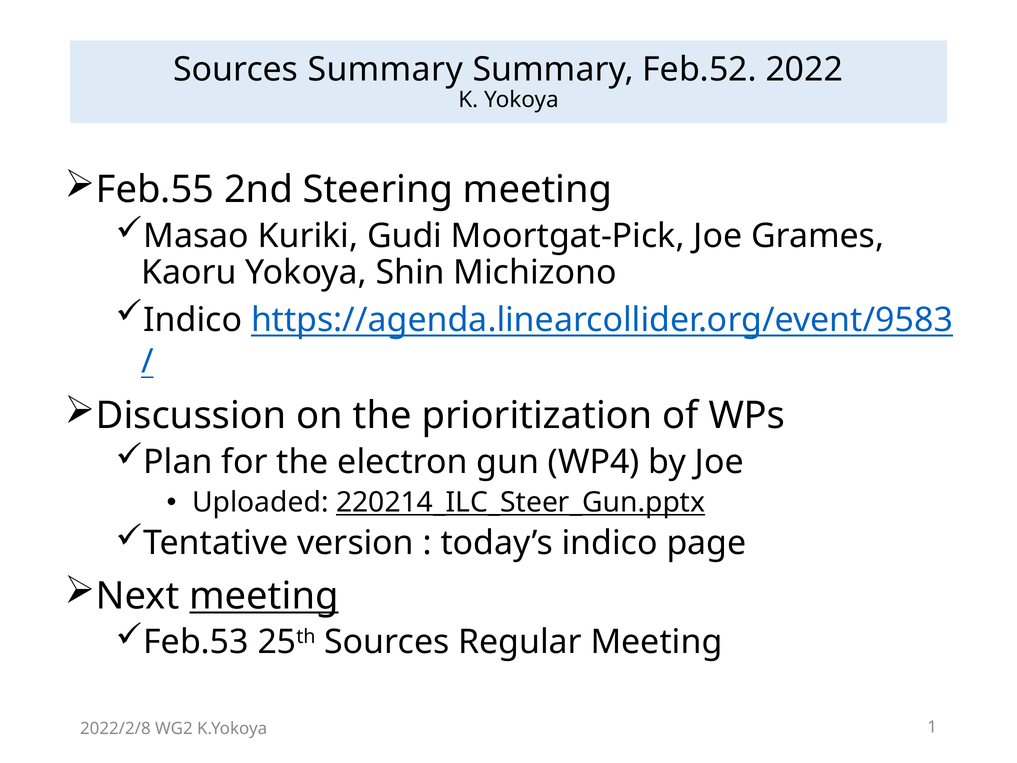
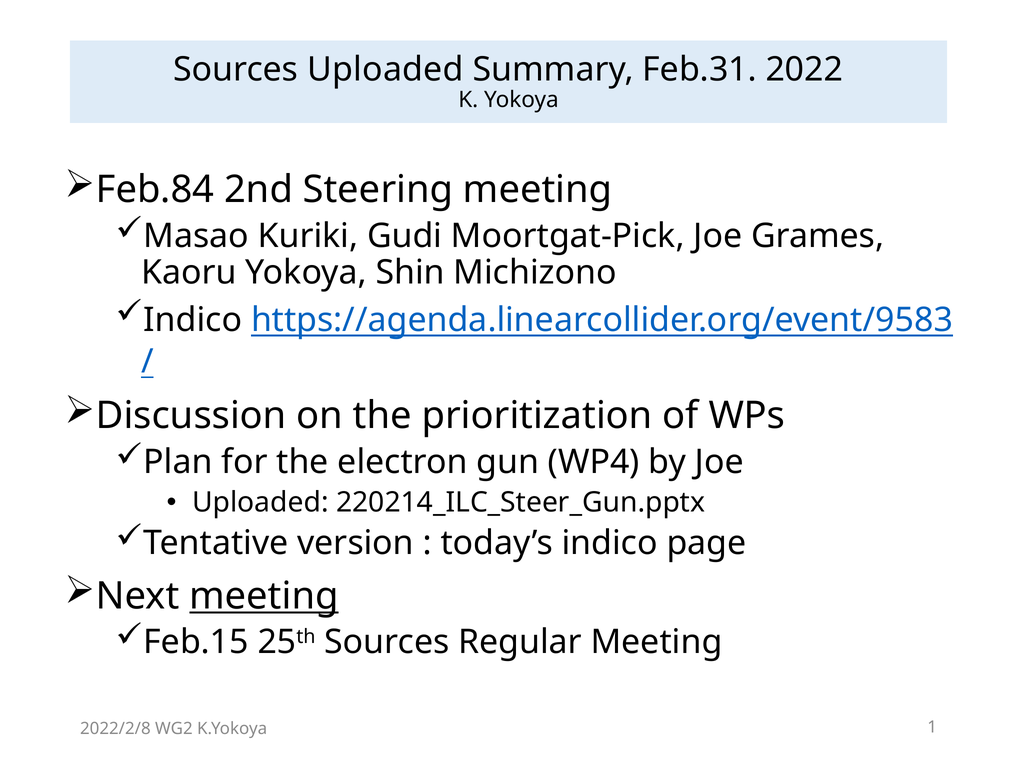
Sources Summary: Summary -> Uploaded (385, 69)
Feb.52: Feb.52 -> Feb.31 (700, 69)
Feb.55: Feb.55 -> Feb.84 (155, 190)
220214_ILC_Steer_Gun.pptx underline: present -> none (521, 502)
Feb.53: Feb.53 -> Feb.15 (196, 642)
